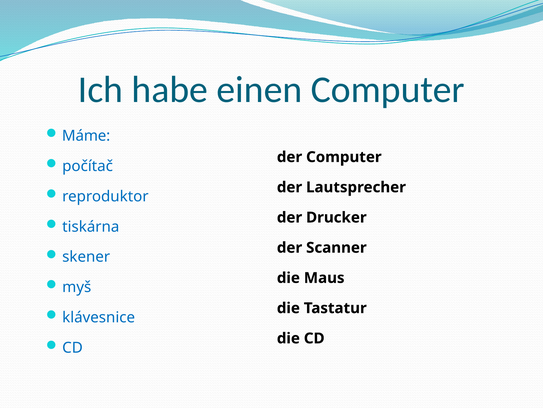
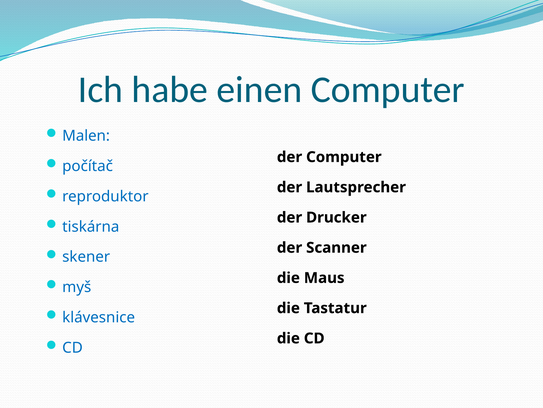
Máme: Máme -> Malen (86, 136)
